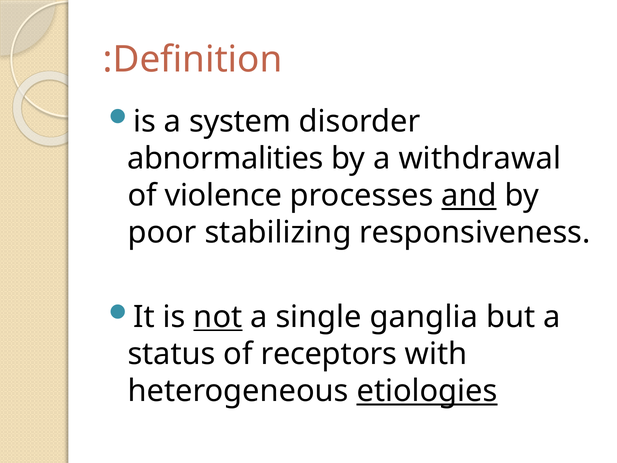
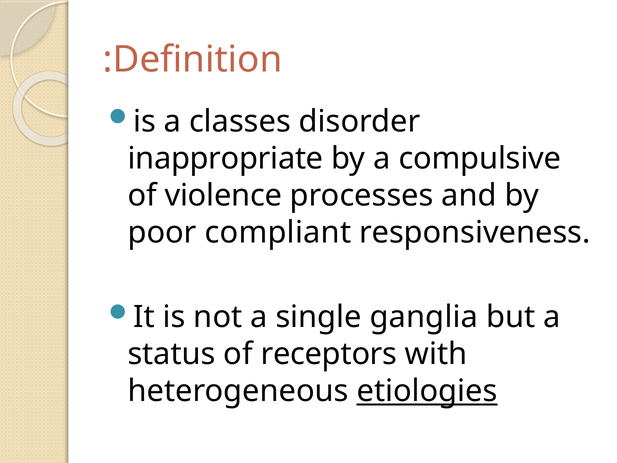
system: system -> classes (240, 121)
abnormalities: abnormalities -> inappropriate (225, 158)
withdrawal: withdrawal -> compulsive (480, 158)
and underline: present -> none (469, 195)
stabilizing: stabilizing -> compliant (278, 232)
not underline: present -> none (218, 317)
